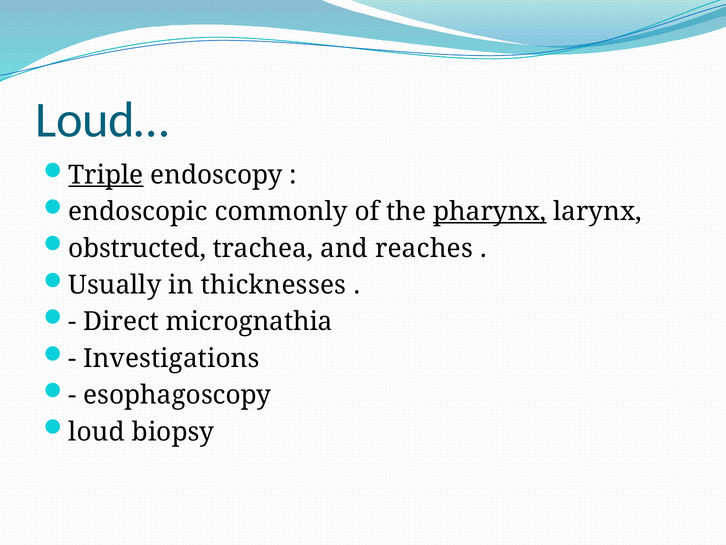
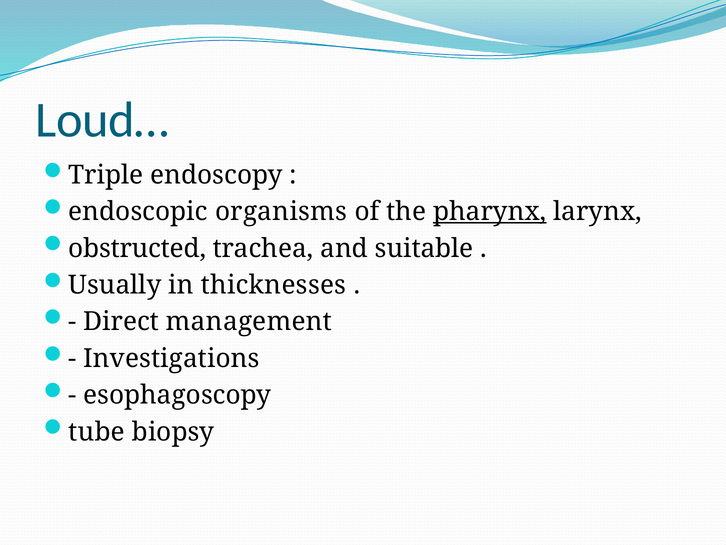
Triple underline: present -> none (106, 175)
commonly: commonly -> organisms (281, 211)
reaches: reaches -> suitable (424, 248)
micrognathia: micrognathia -> management (249, 321)
loud: loud -> tube (97, 431)
